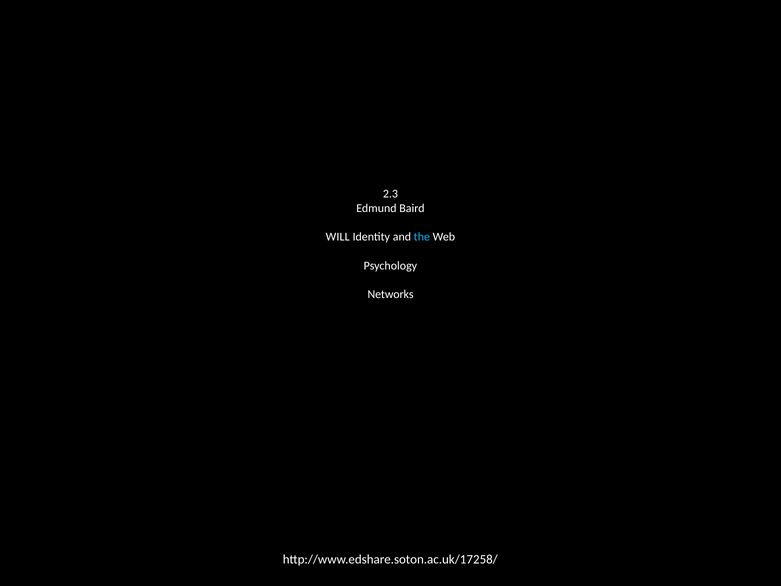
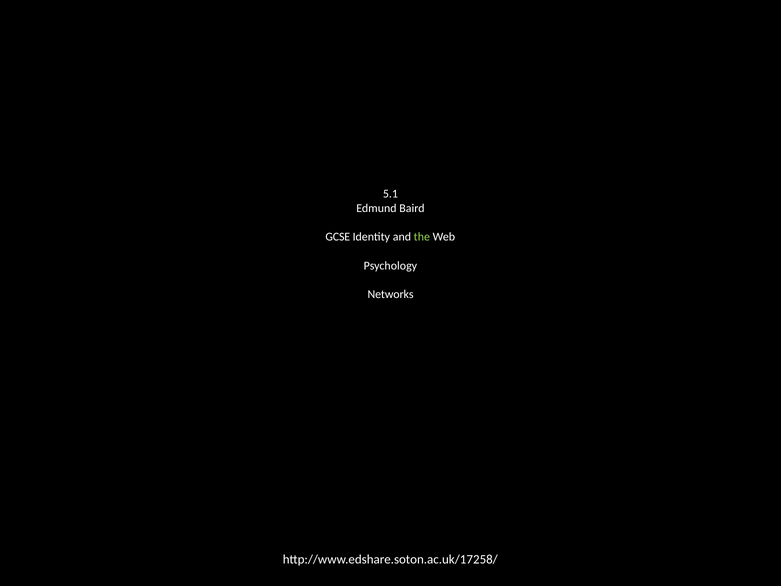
2.3: 2.3 -> 5.1 (390, 194)
WILL: WILL -> GCSE (338, 237)
the colour: light blue -> light green (422, 237)
